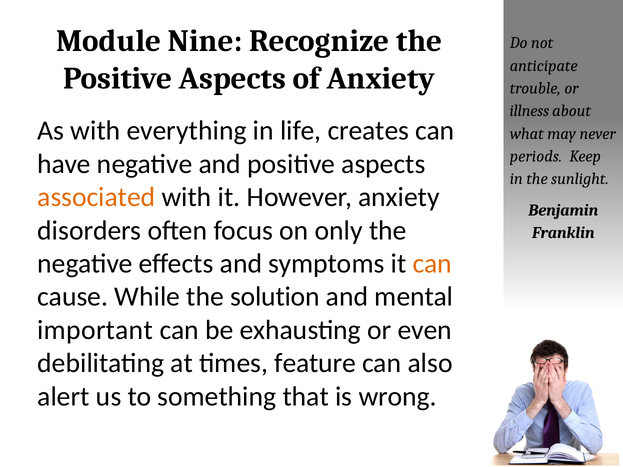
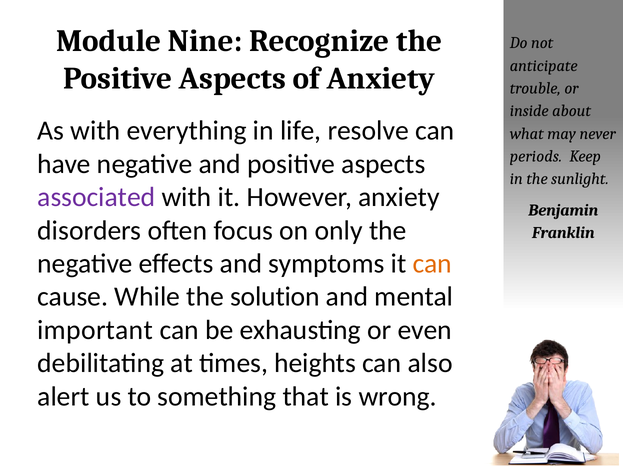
illness: illness -> inside (529, 111)
creates: creates -> resolve (368, 131)
associated colour: orange -> purple (96, 197)
feature: feature -> heights (315, 364)
